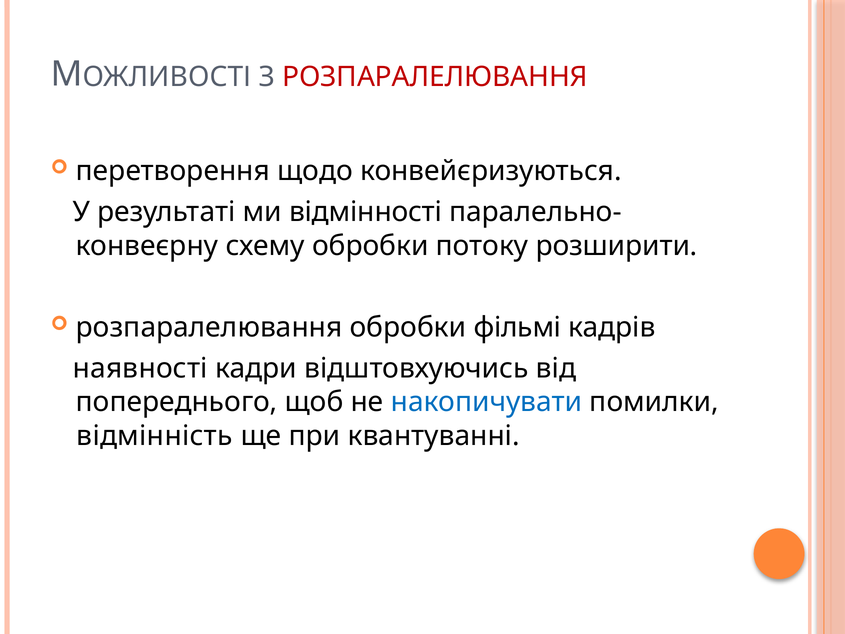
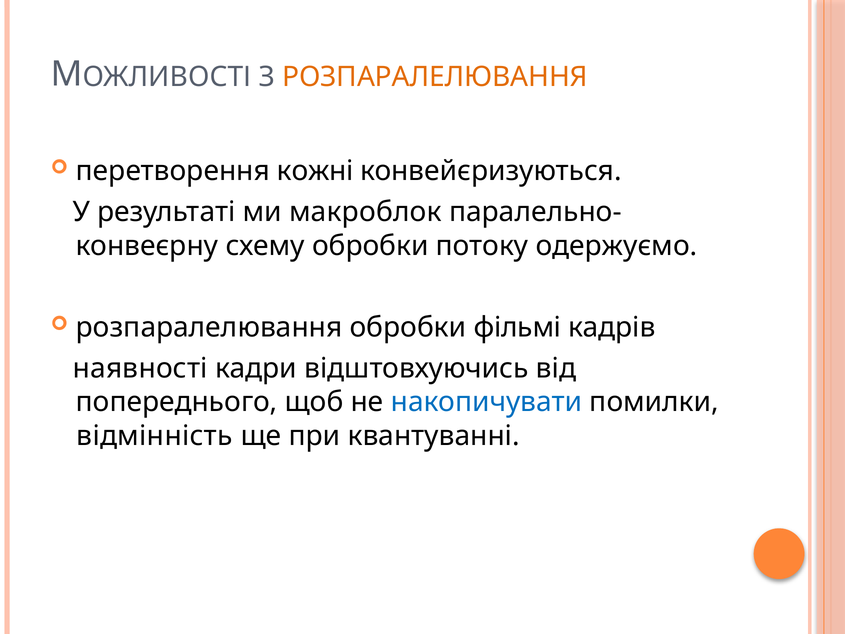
РОЗПАРАЛЕЛЮВАННЯ colour: red -> orange (435, 77)
щодо: щодо -> кожні (315, 171)
відмінності: відмінності -> макроблок (365, 212)
розширити: розширити -> одержуємо (616, 246)
